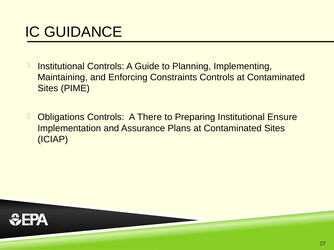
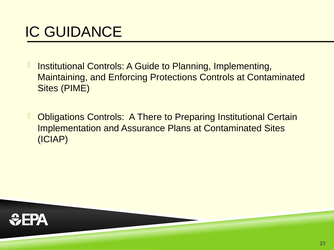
Constraints: Constraints -> Protections (174, 77)
Ensure: Ensure -> Certain (282, 117)
